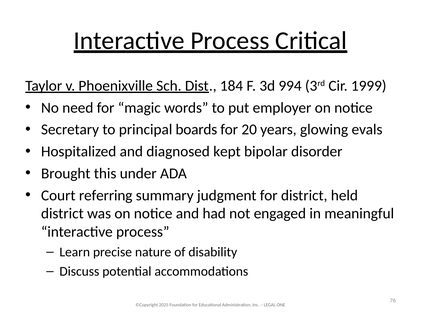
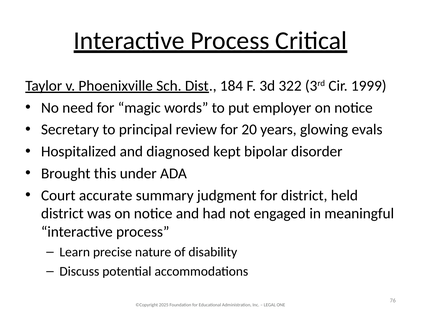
994: 994 -> 322 (290, 86)
boards: boards -> review (196, 130)
referring: referring -> accurate (106, 196)
